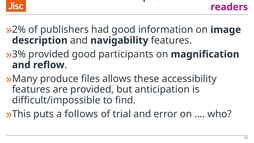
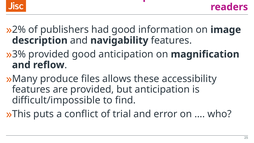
good participants: participants -> anticipation (126, 54)
follows: follows -> conflict (81, 114)
